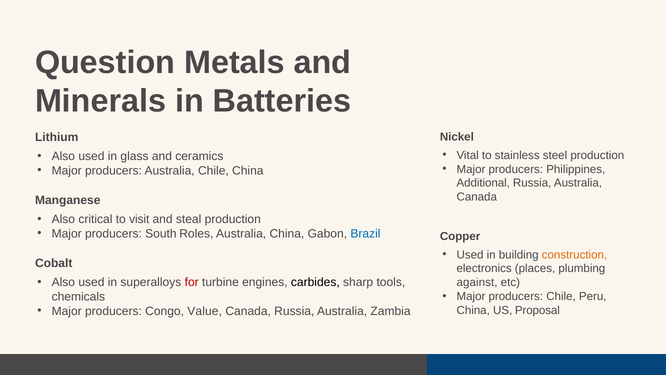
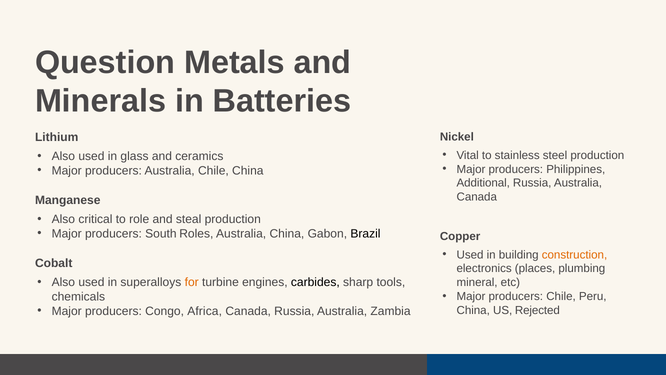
visit: visit -> role (139, 219)
Brazil colour: blue -> black (365, 233)
for colour: red -> orange (192, 282)
against: against -> mineral (477, 282)
Proposal: Proposal -> Rejected (537, 310)
Value: Value -> Africa (205, 311)
